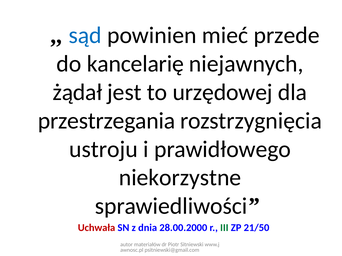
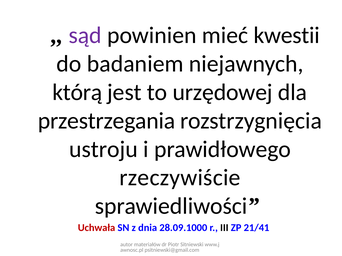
sąd colour: blue -> purple (85, 35)
przede: przede -> kwestii (287, 35)
kancelarię: kancelarię -> badaniem (135, 64)
żądał: żądał -> którą (77, 92)
niekorzystne: niekorzystne -> rzeczywiście (180, 178)
28.00.2000: 28.00.2000 -> 28.09.1000 (183, 228)
III colour: green -> black (224, 228)
21/50: 21/50 -> 21/41 (257, 228)
